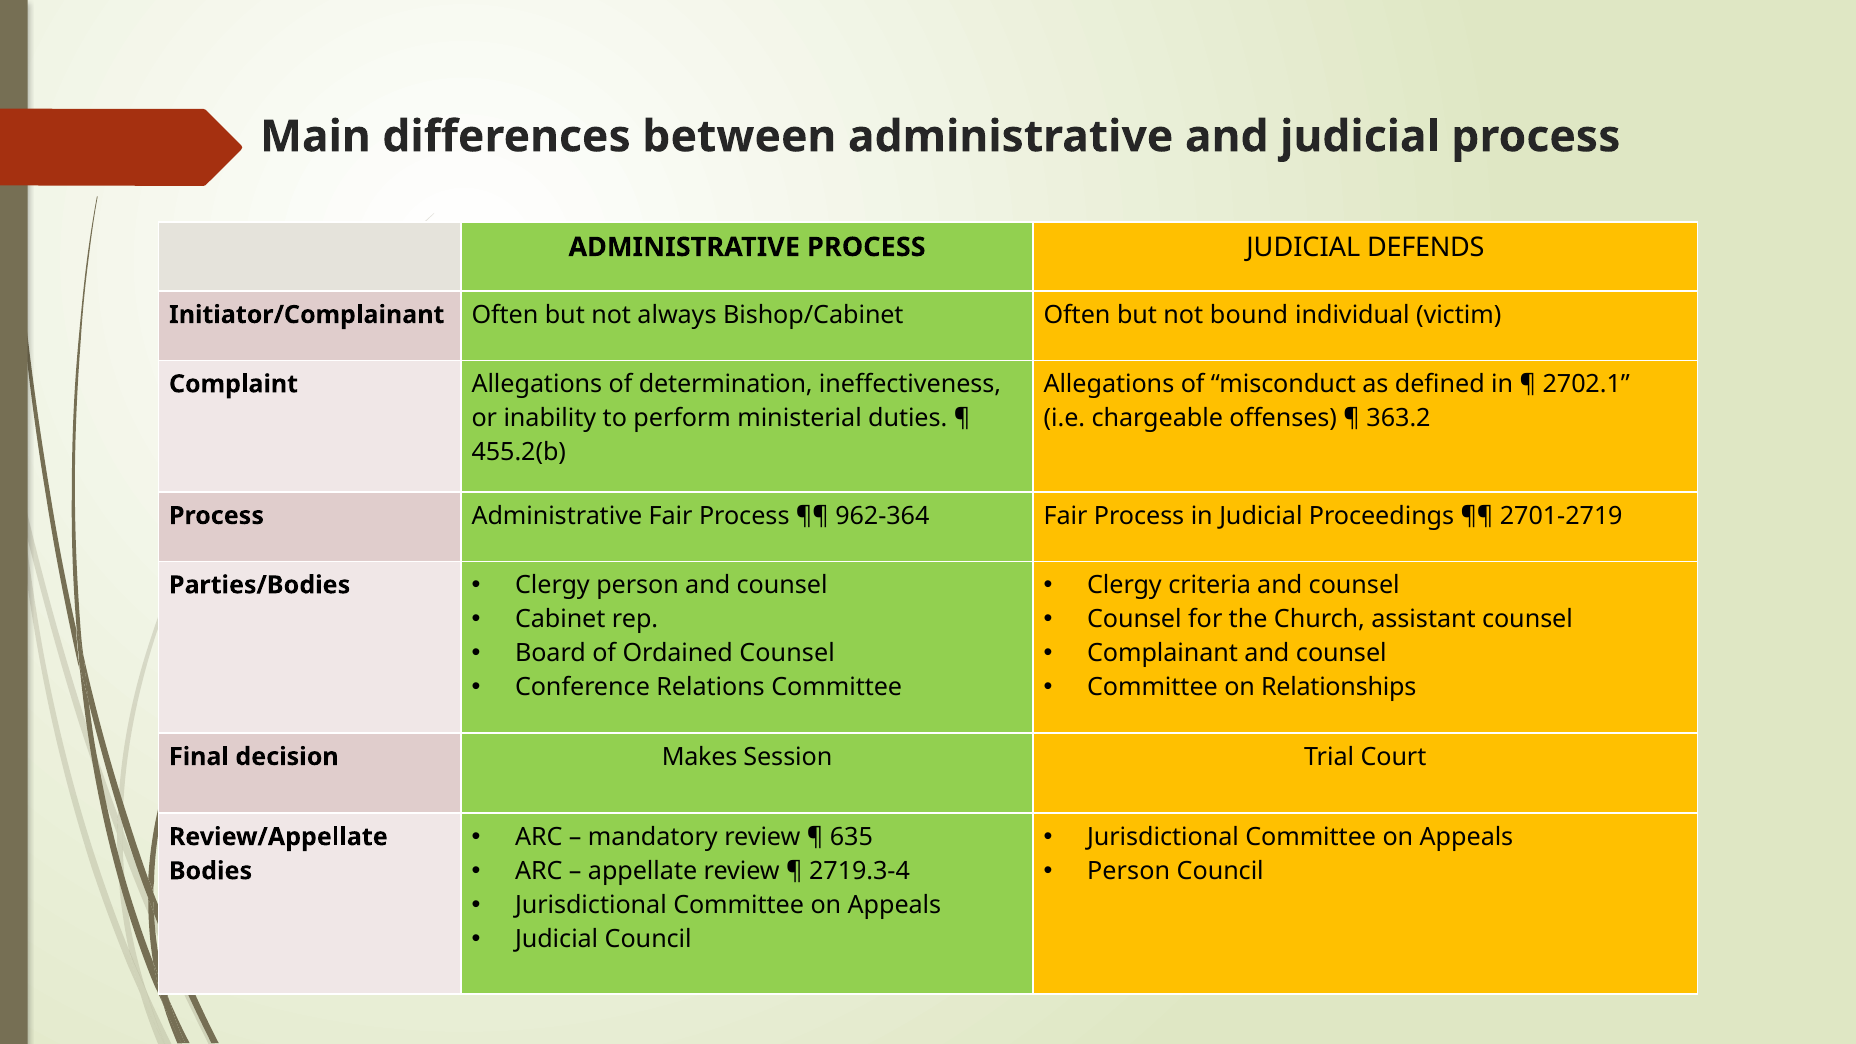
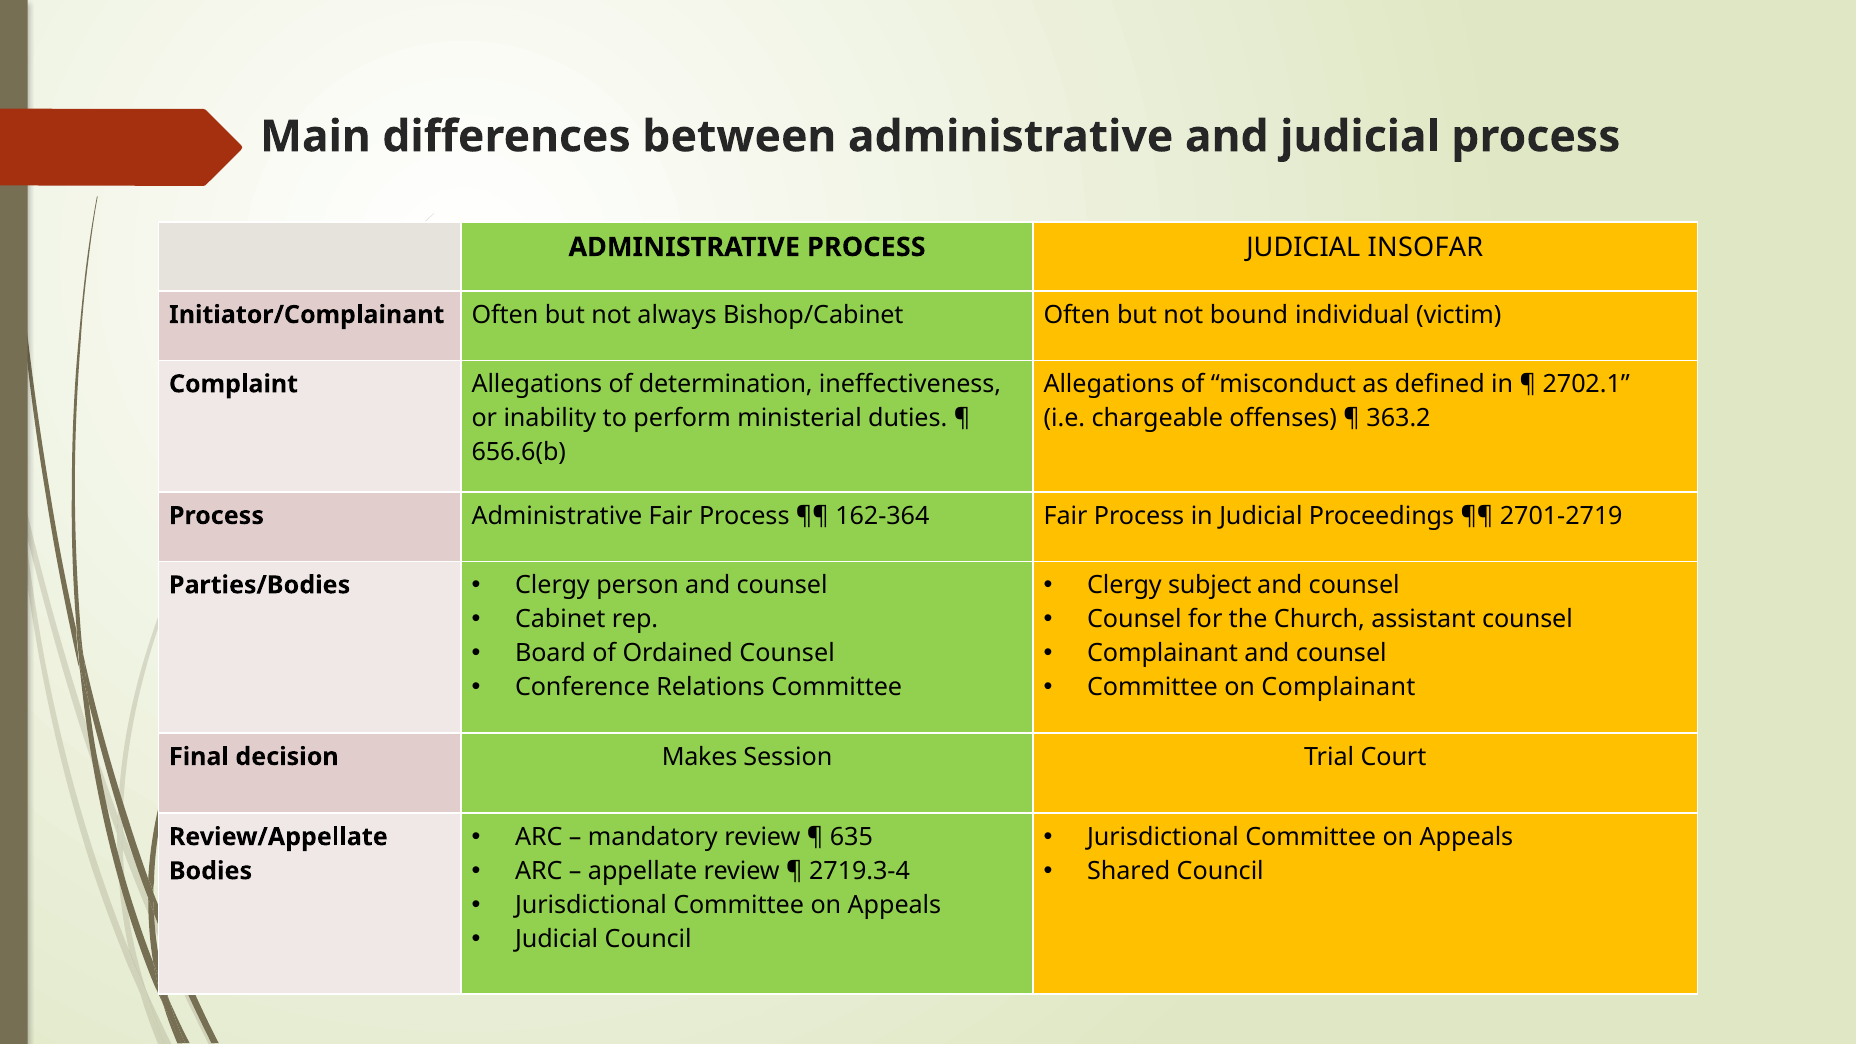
DEFENDS: DEFENDS -> INSOFAR (1426, 247)
455.2(b: 455.2(b -> 656.6(b (519, 452)
962-364: 962-364 -> 162-364 (882, 516)
criteria: criteria -> subject (1210, 585)
on Relationships: Relationships -> Complainant (1338, 687)
Person: Person -> Shared (1129, 871)
